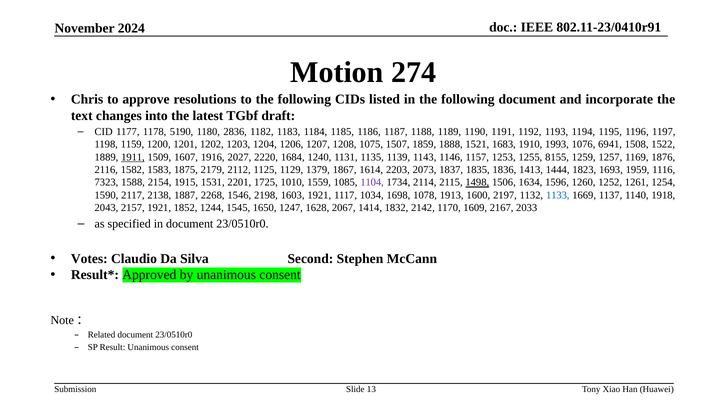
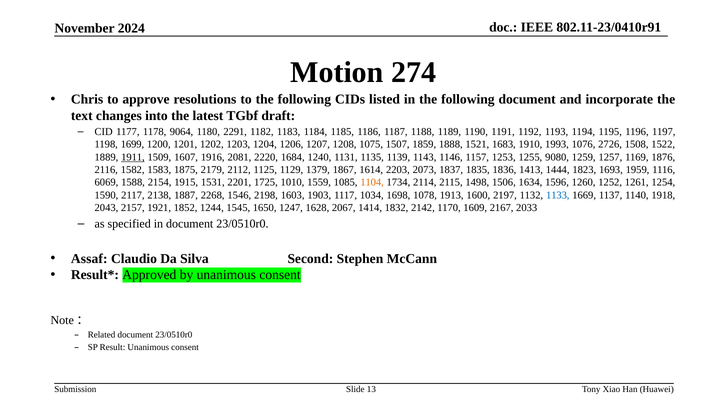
5190: 5190 -> 9064 (182, 132)
2836: 2836 -> 2291 (235, 132)
1159: 1159 -> 1699 (132, 145)
6941: 6941 -> 2726 (610, 145)
2027: 2027 -> 2081 (239, 157)
8155: 8155 -> 9080 (557, 157)
7323: 7323 -> 6069 (106, 182)
1104 colour: purple -> orange (372, 182)
1498 underline: present -> none (477, 182)
1603 1921: 1921 -> 1903 (319, 195)
Votes: Votes -> Assaf (89, 259)
